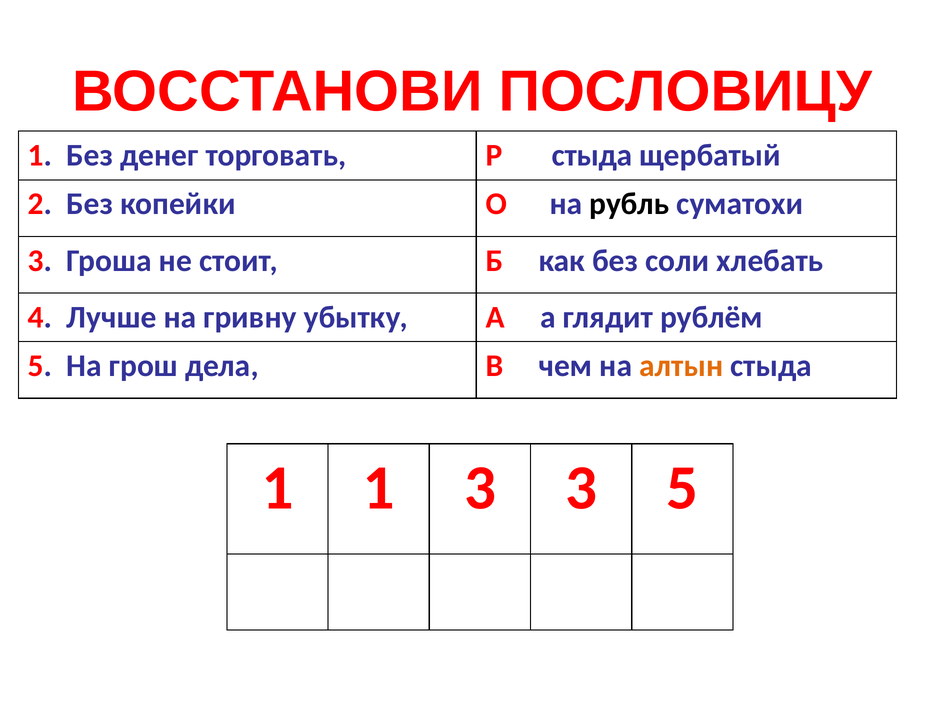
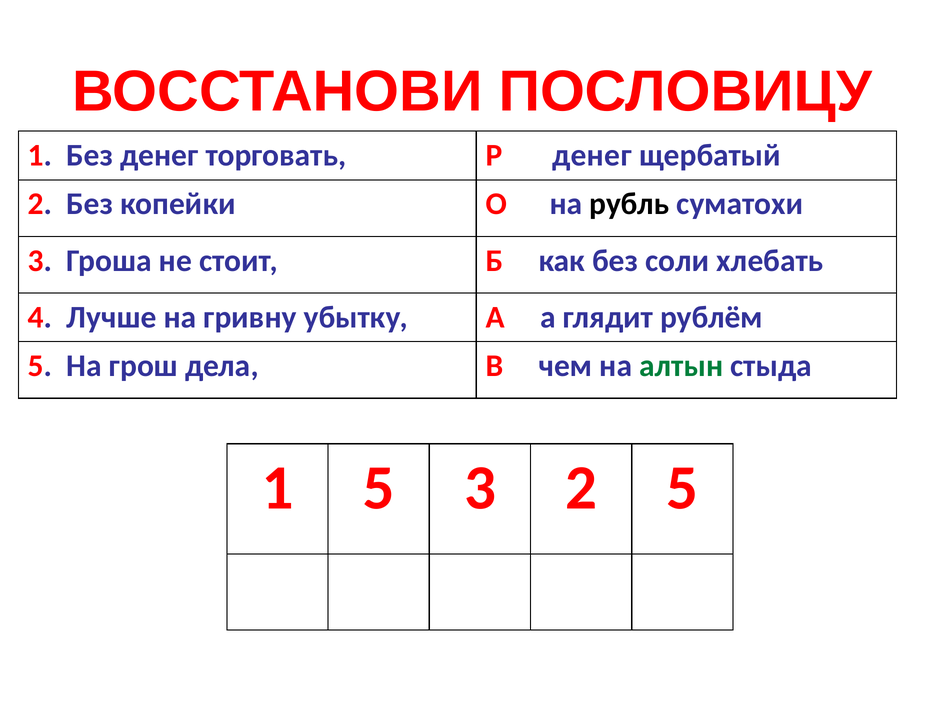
Р стыда: стыда -> денег (592, 155)
алтын colour: orange -> green (681, 366)
1 1: 1 -> 5 (379, 488)
3 3: 3 -> 2 (581, 488)
